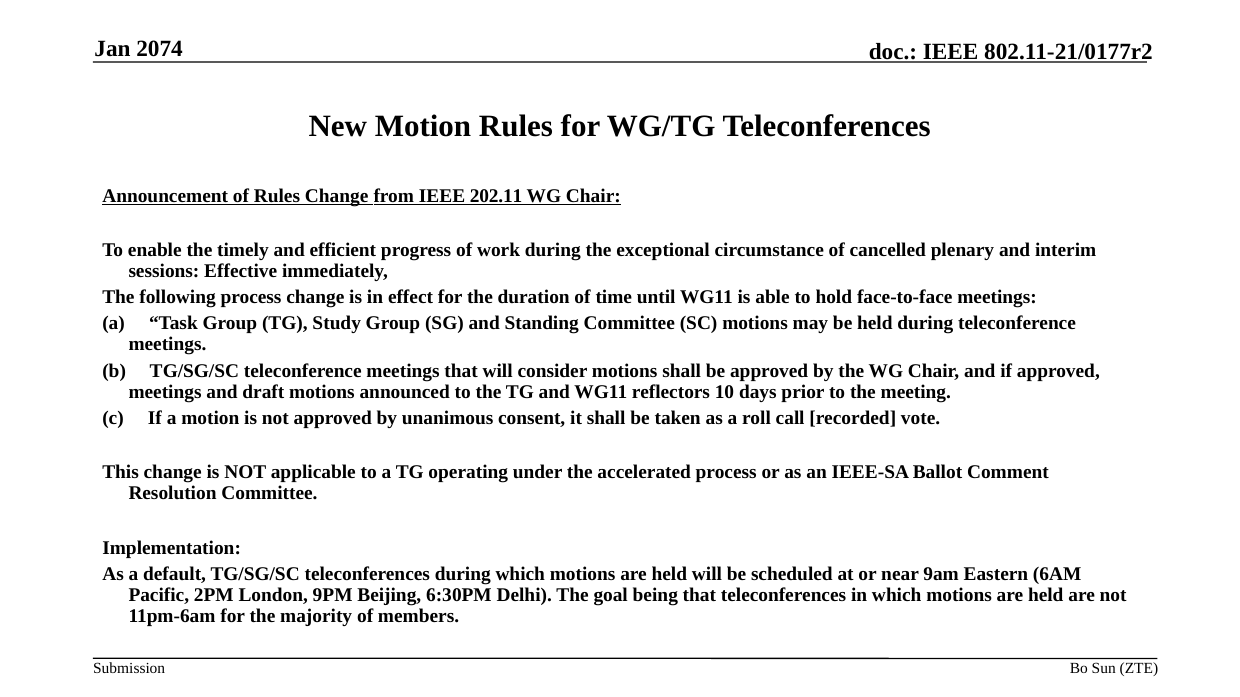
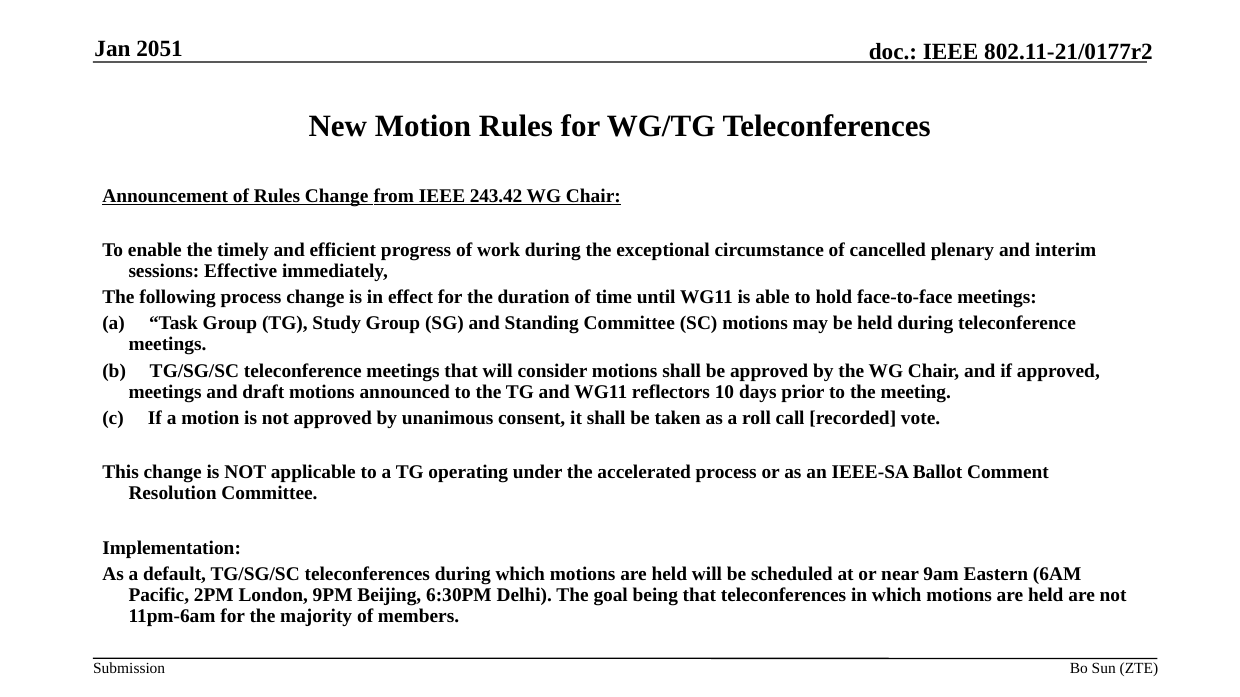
2074: 2074 -> 2051 (160, 49)
202.11: 202.11 -> 243.42 (496, 196)
